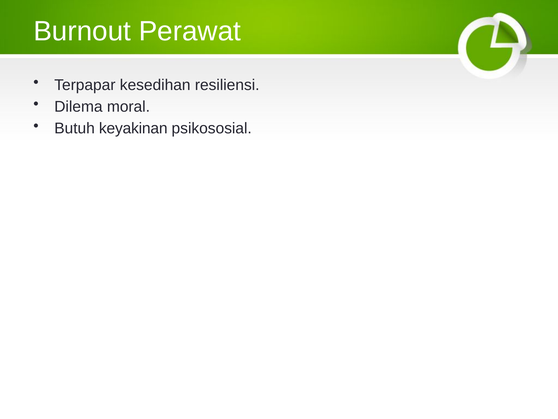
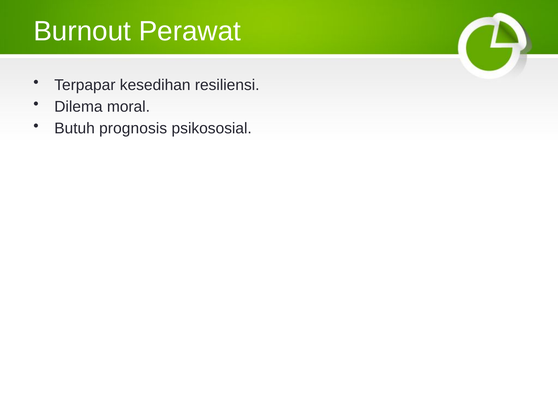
keyakinan: keyakinan -> prognosis (133, 128)
